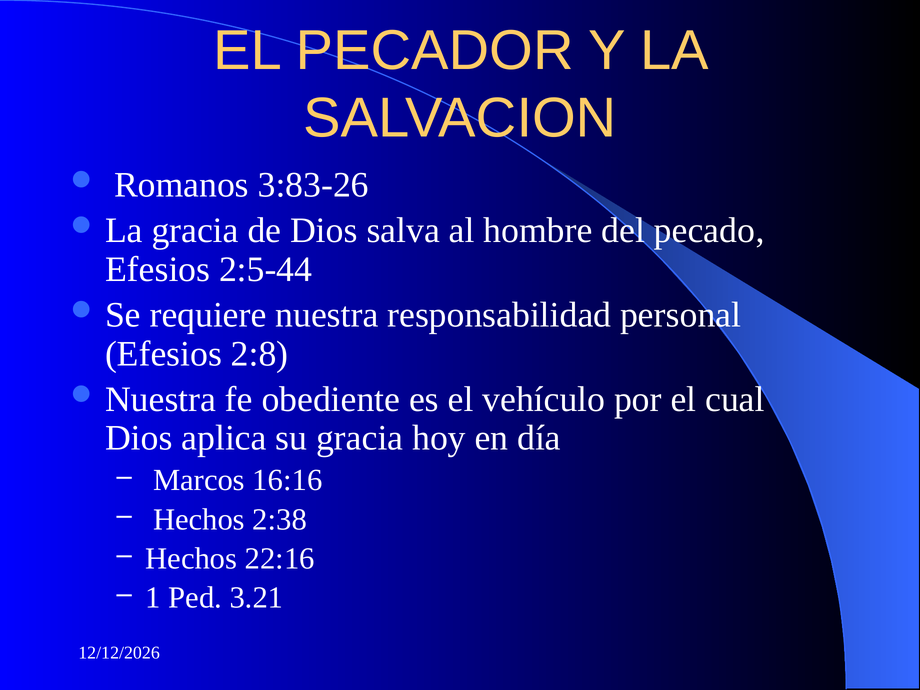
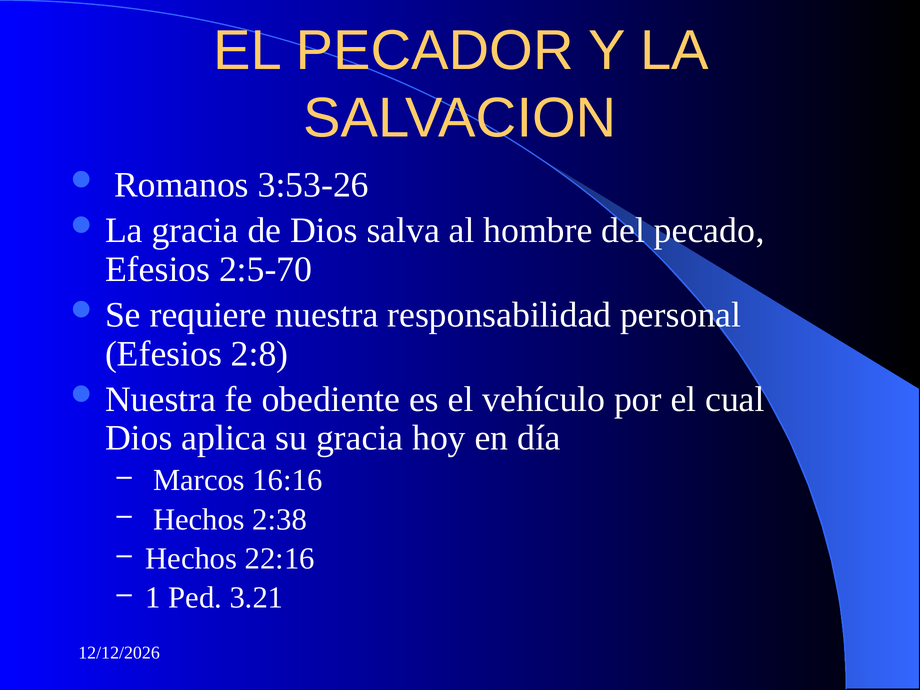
3:83-26: 3:83-26 -> 3:53-26 (313, 185)
2:5-44: 2:5-44 -> 2:5-70 (266, 269)
